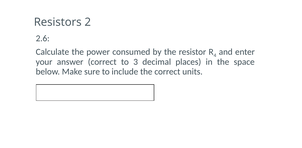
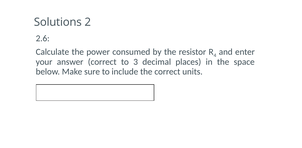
Resistors: Resistors -> Solutions (58, 22)
